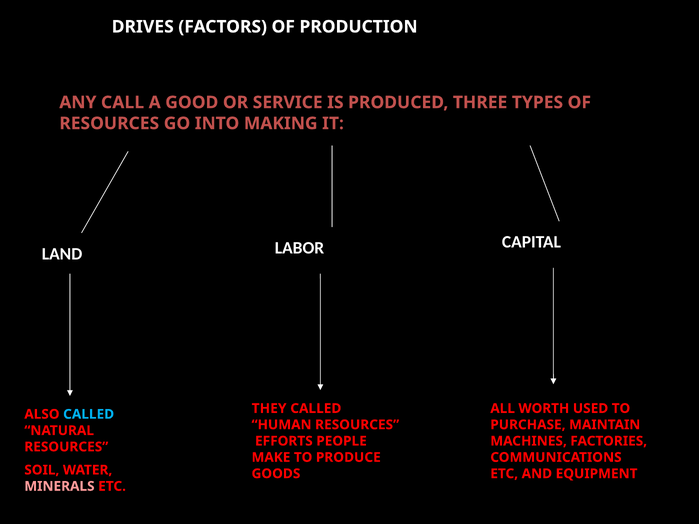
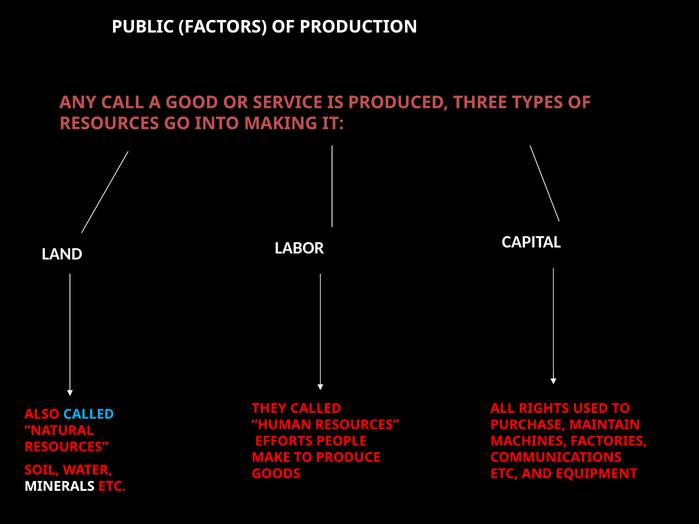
DRIVES: DRIVES -> PUBLIC (143, 27)
WORTH: WORTH -> RIGHTS (544, 409)
MINERALS colour: pink -> white (59, 487)
